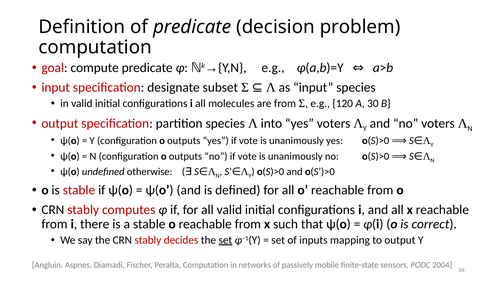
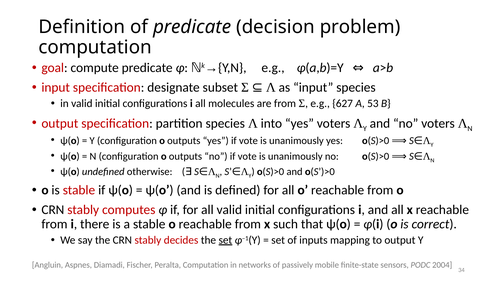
120: 120 -> 627 (343, 103)
30: 30 -> 53 (373, 103)
